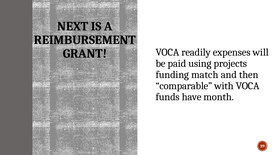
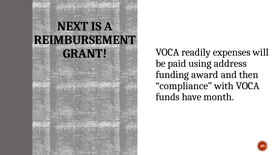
projects: projects -> address (230, 63)
match: match -> award (205, 75)
comparable: comparable -> compliance (184, 86)
